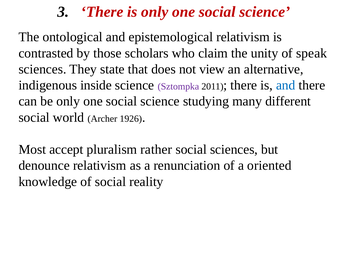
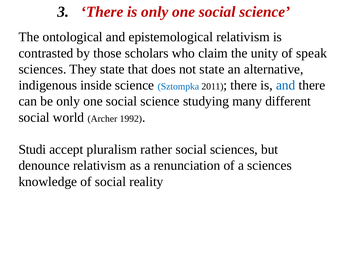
not view: view -> state (212, 69)
Sztompka colour: purple -> blue (178, 86)
1926: 1926 -> 1992 (131, 119)
Most: Most -> Studi (32, 149)
a oriented: oriented -> sciences (269, 166)
